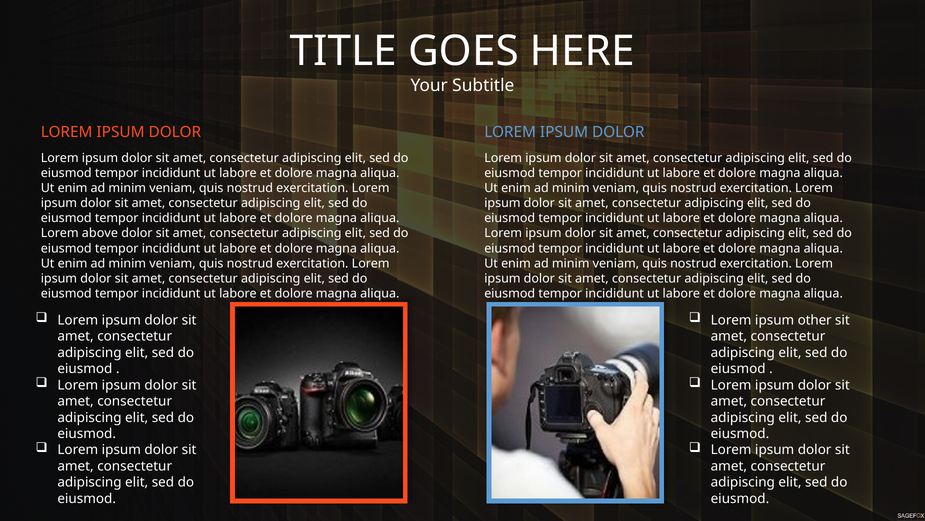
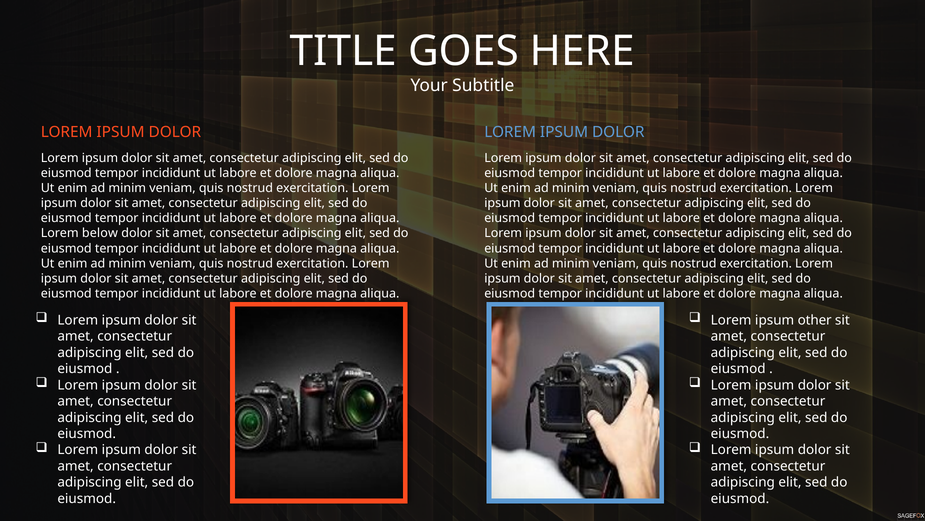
above: above -> below (100, 233)
